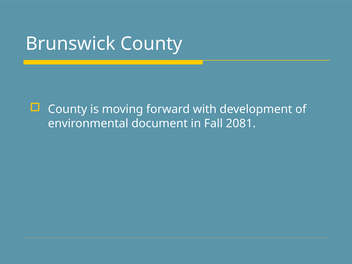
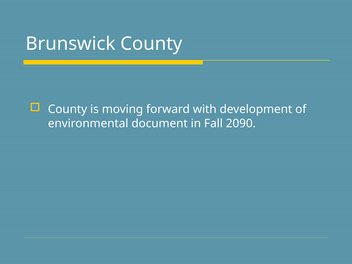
2081: 2081 -> 2090 (241, 123)
